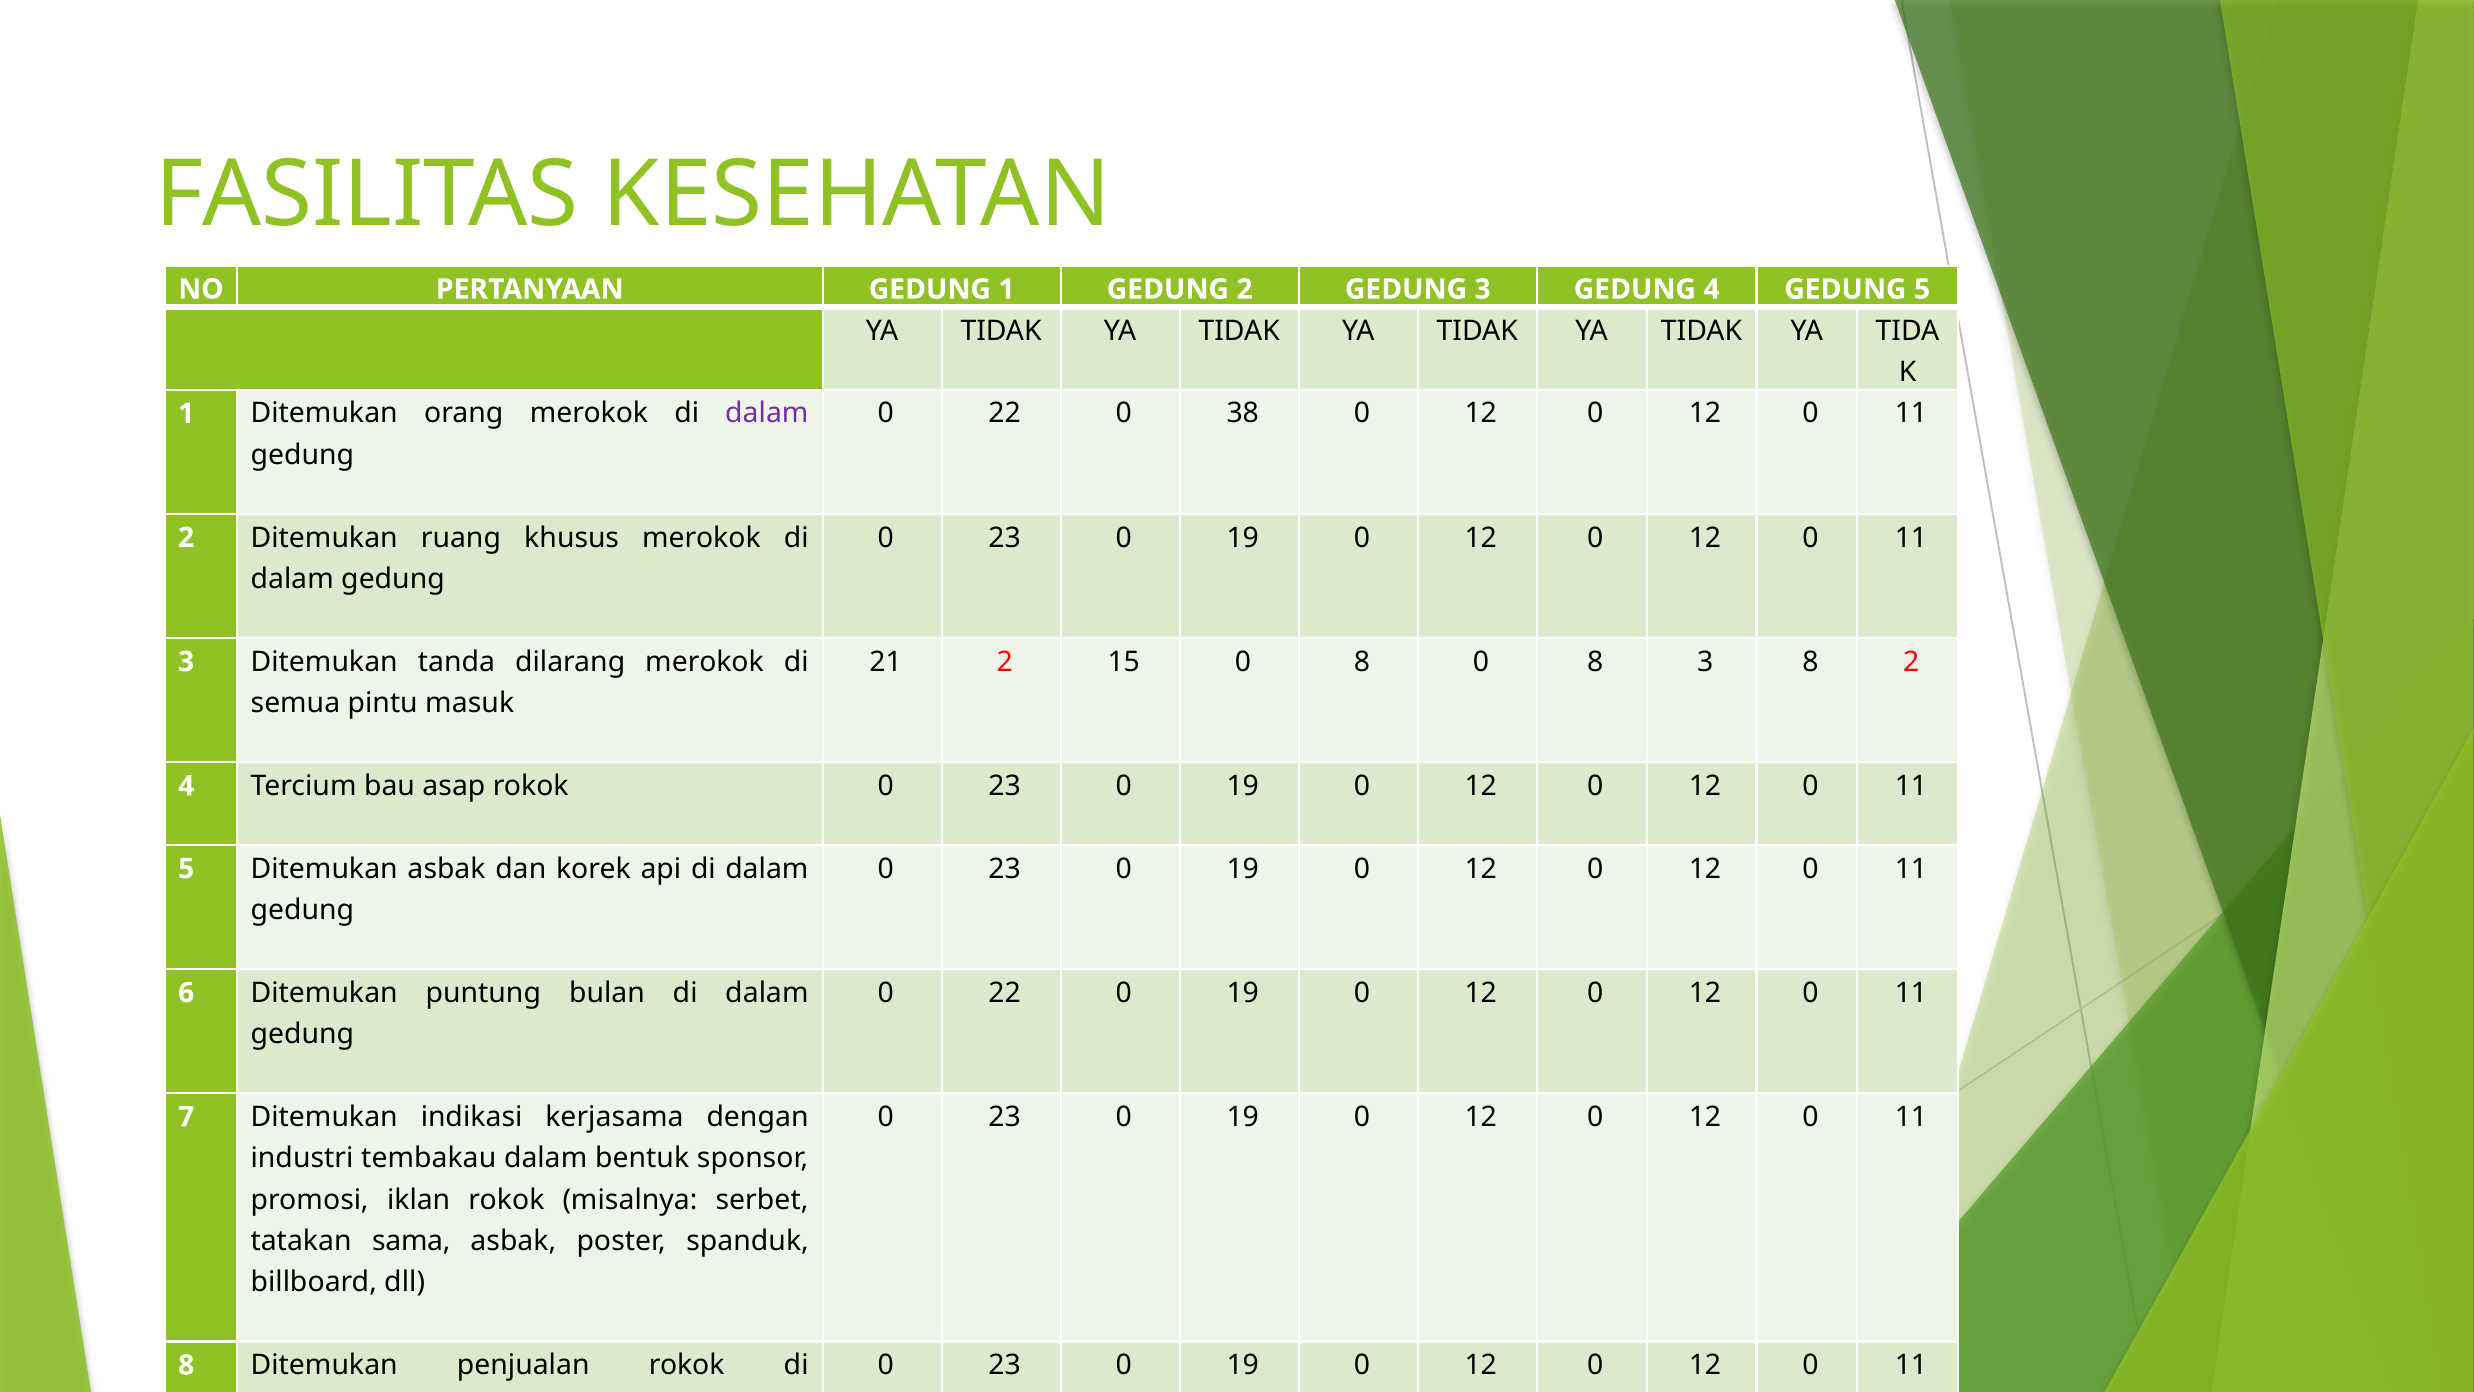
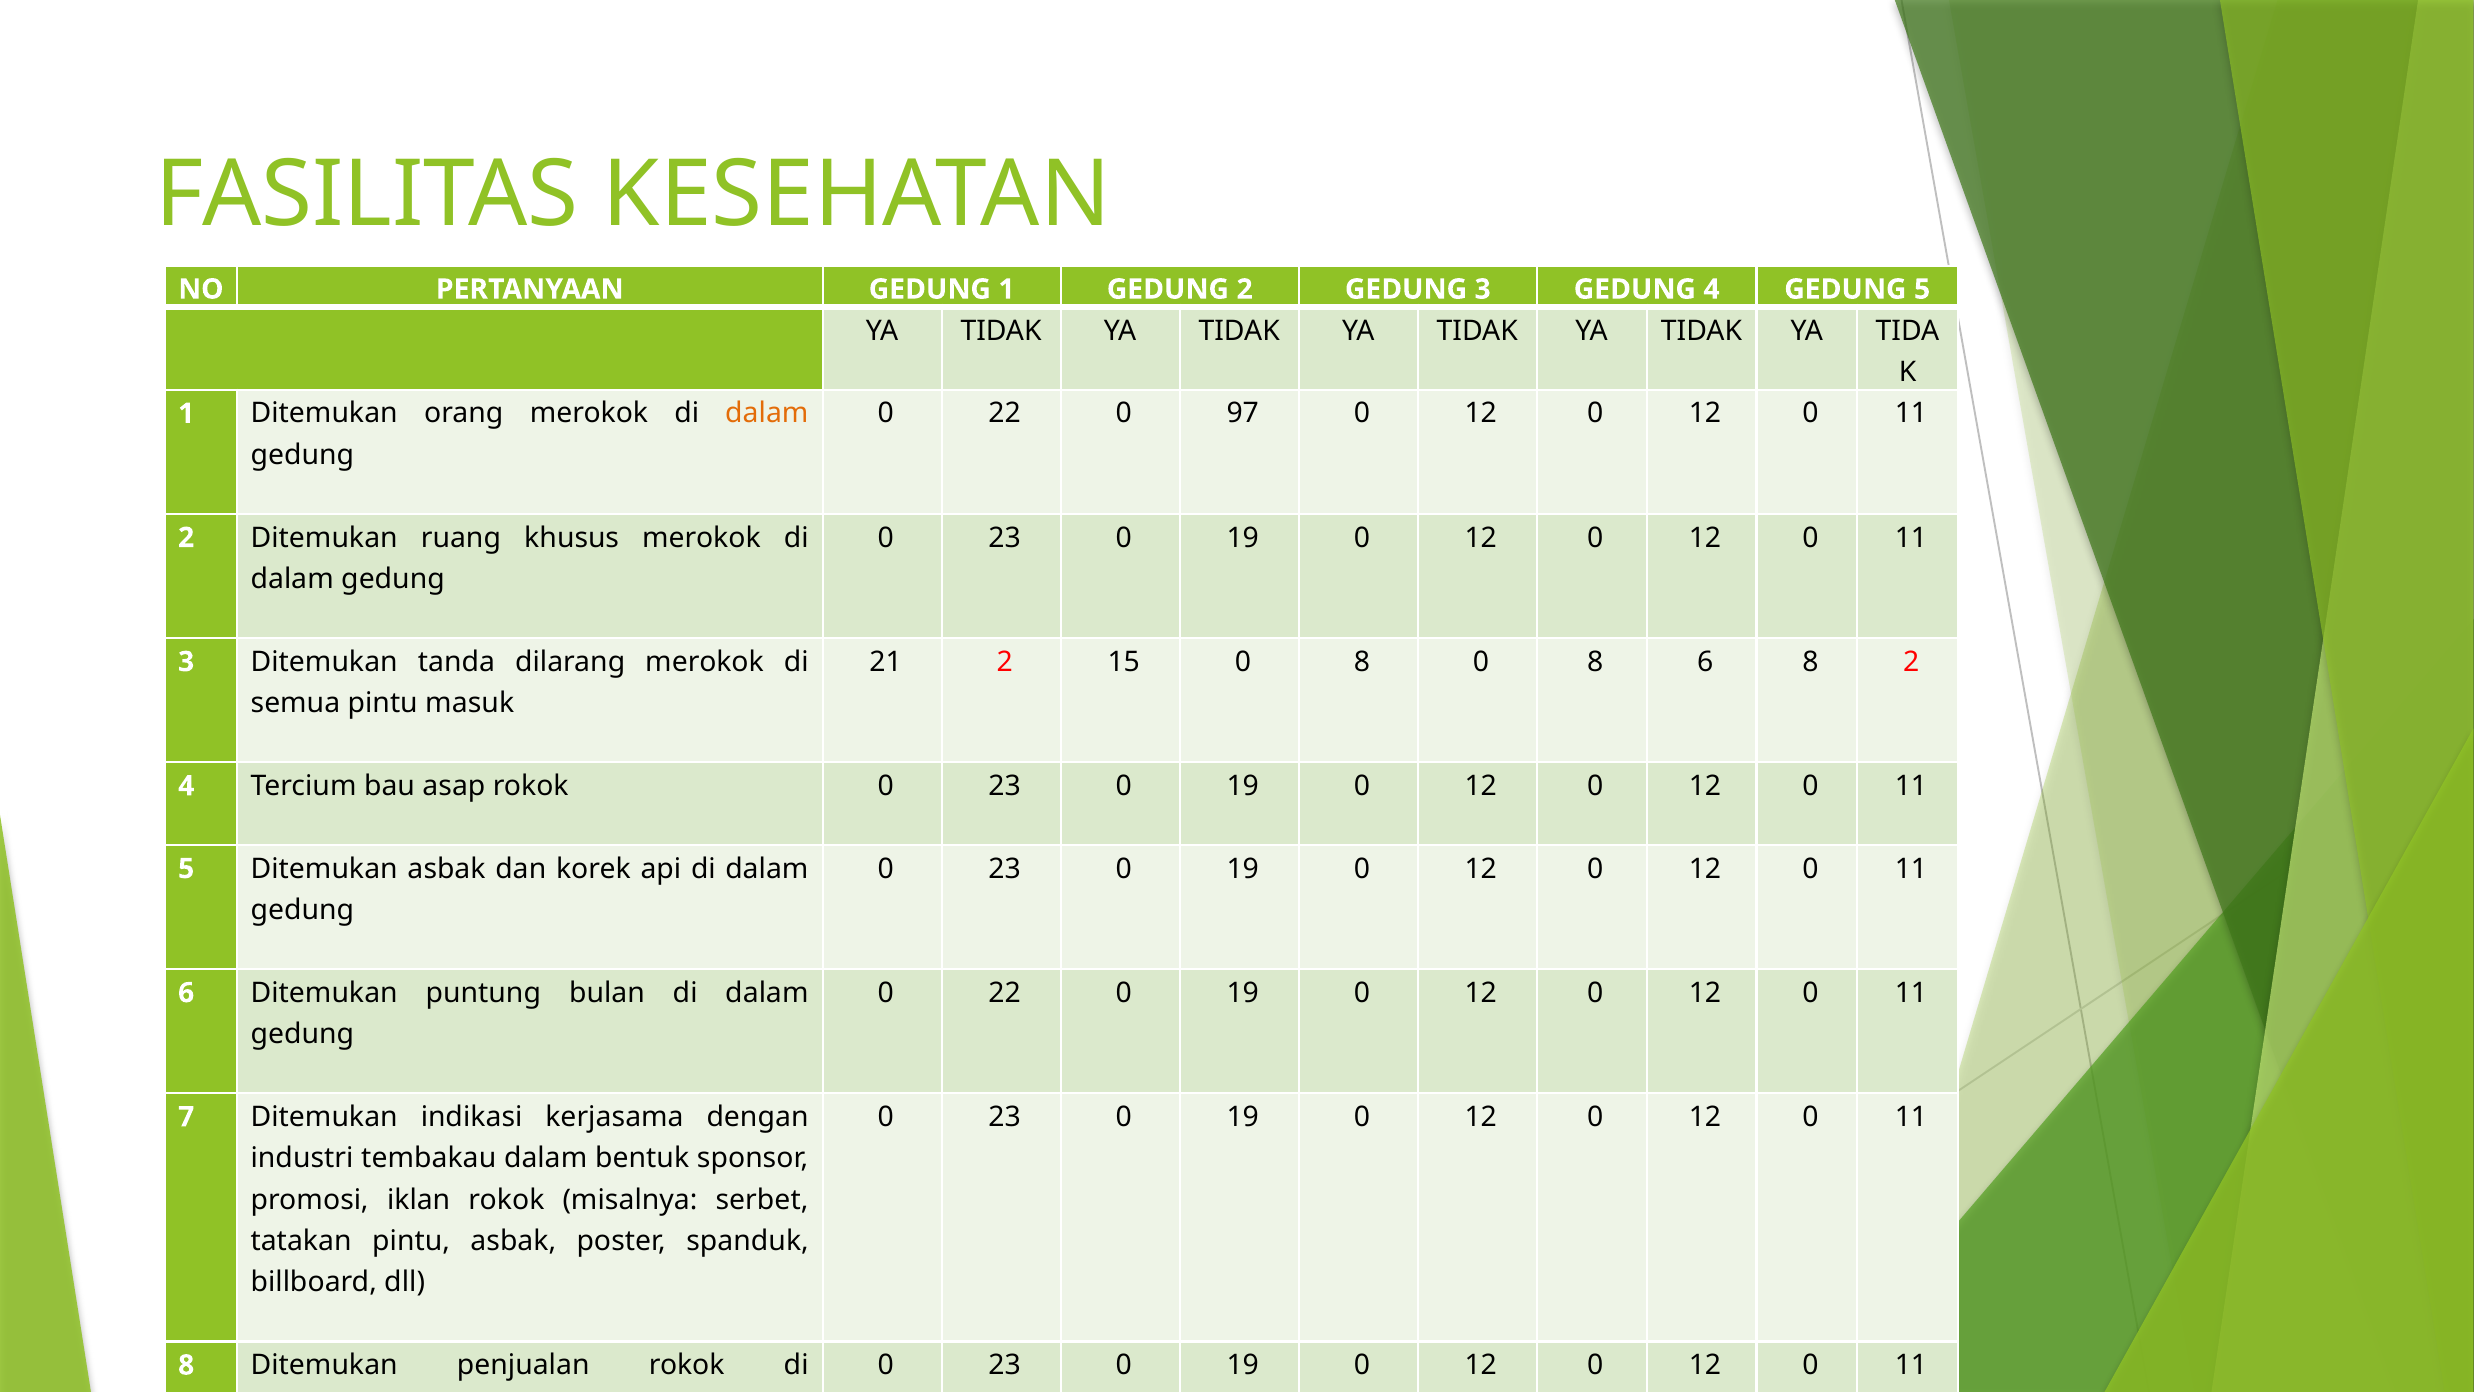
38: 38 -> 97 (1243, 413)
dalam colour: purple -> orange (767, 413)
8 3: 3 -> 6 (1705, 662)
tatakan sama: sama -> pintu (411, 1241)
